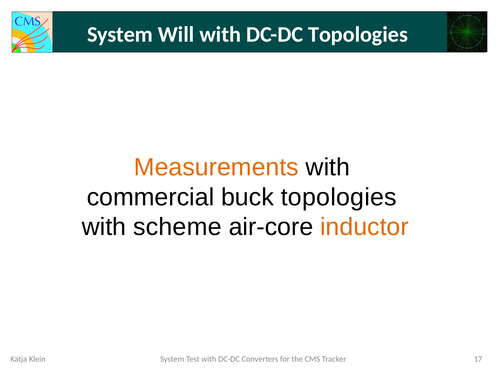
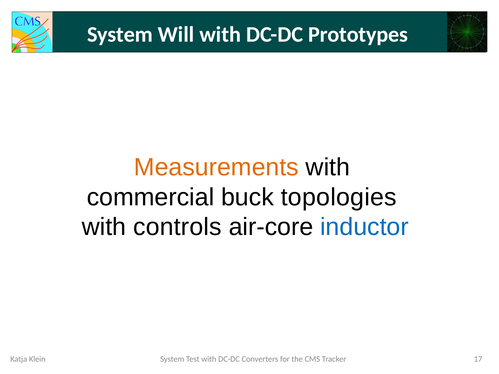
DC-DC Topologies: Topologies -> Prototypes (358, 35)
scheme: scheme -> controls (177, 227)
inductor colour: orange -> blue (364, 227)
